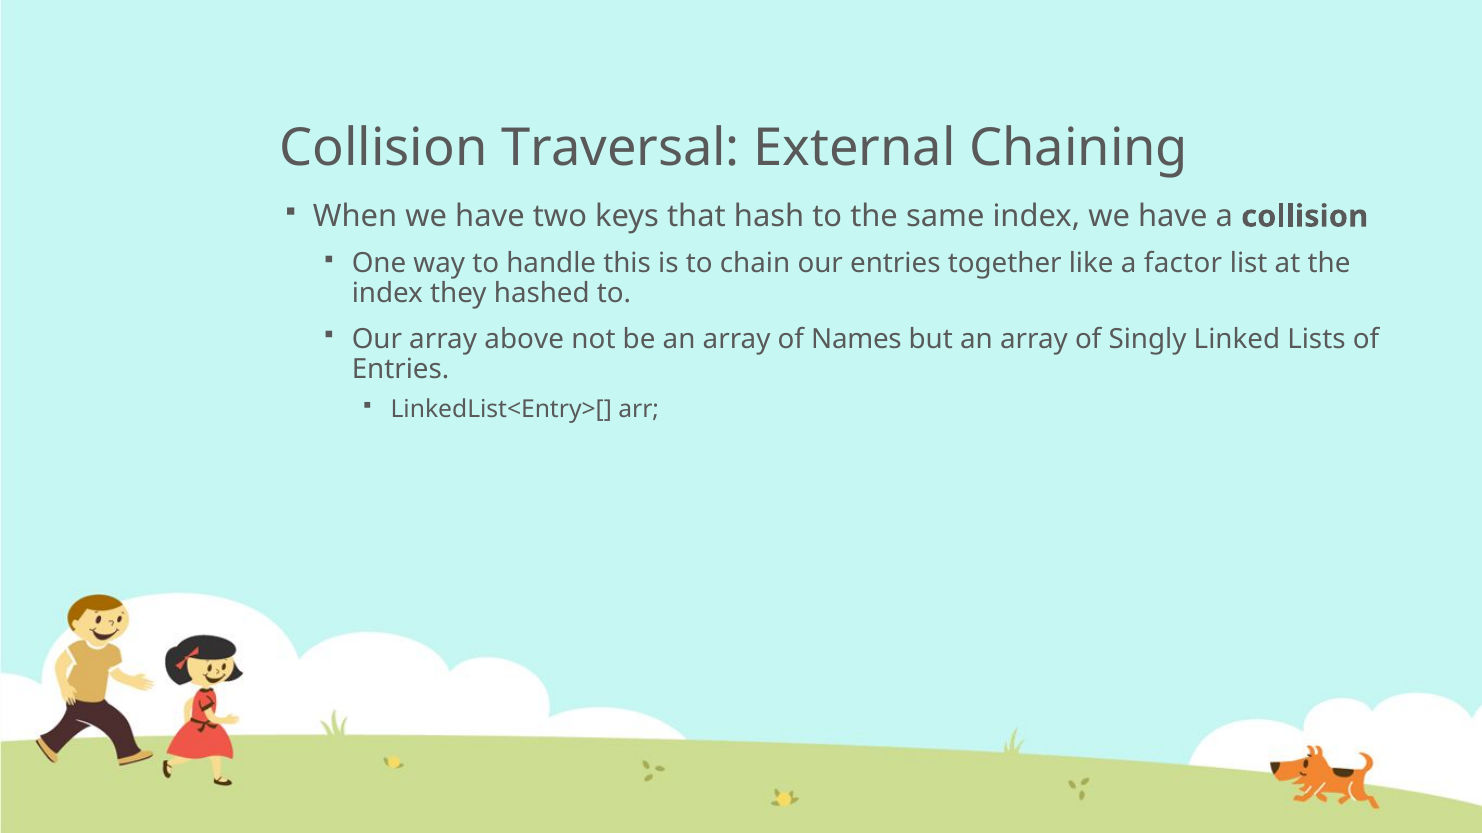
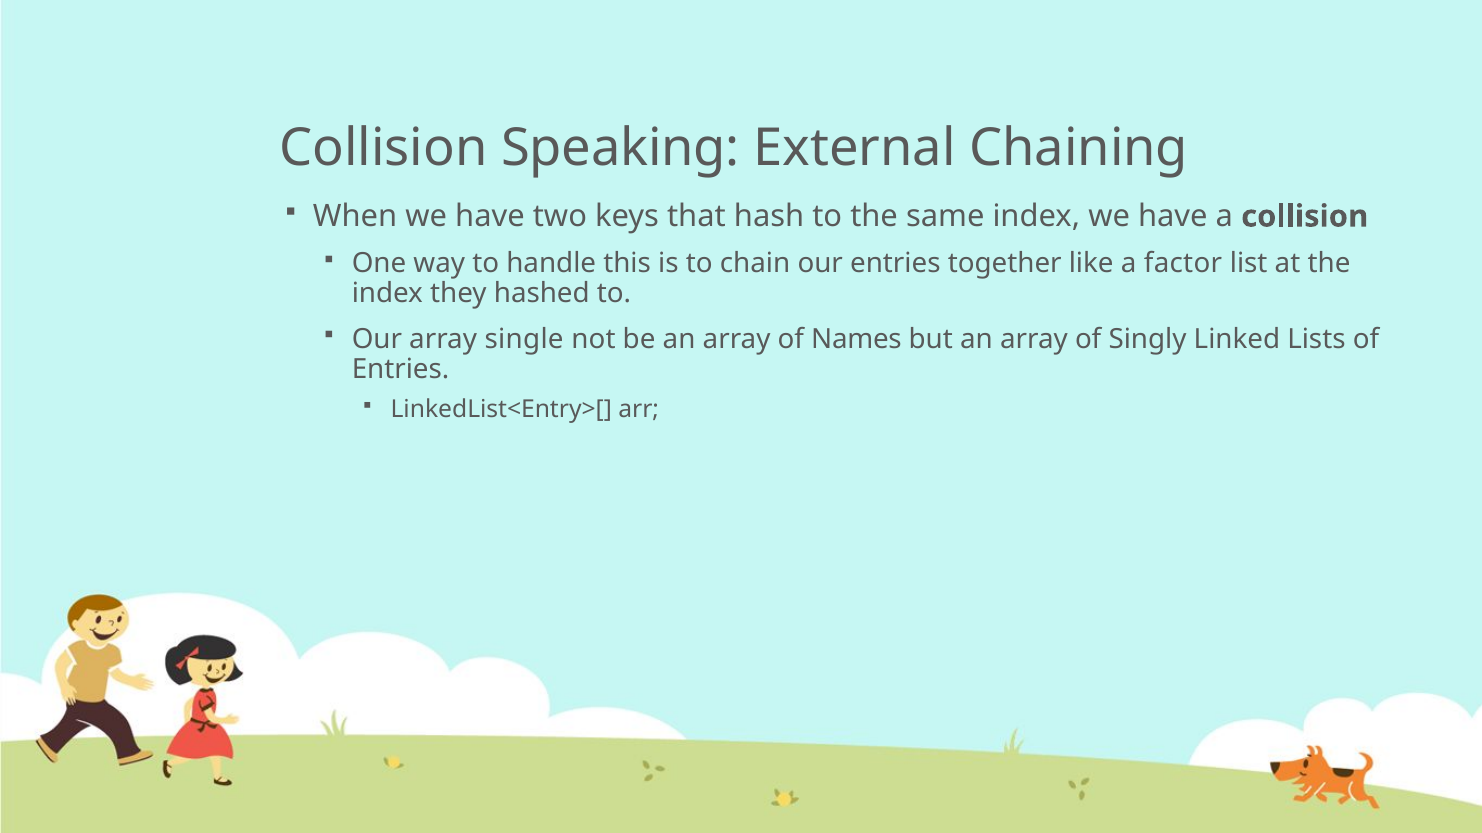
Traversal: Traversal -> Speaking (621, 149)
above: above -> single (524, 339)
